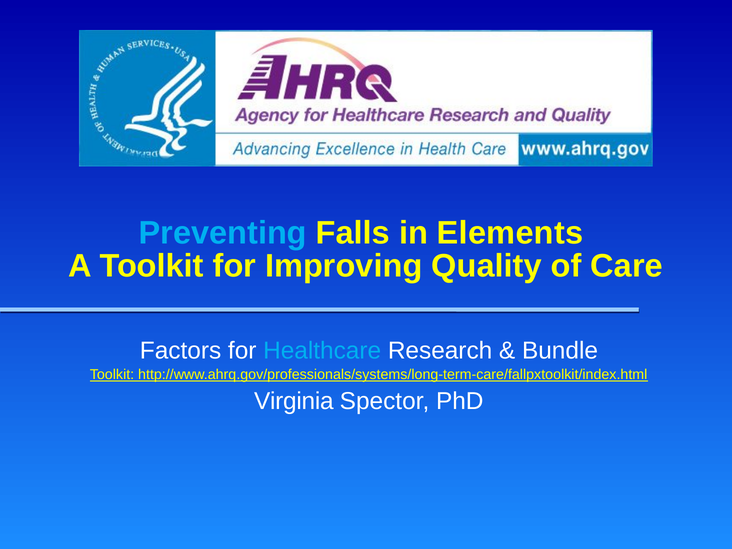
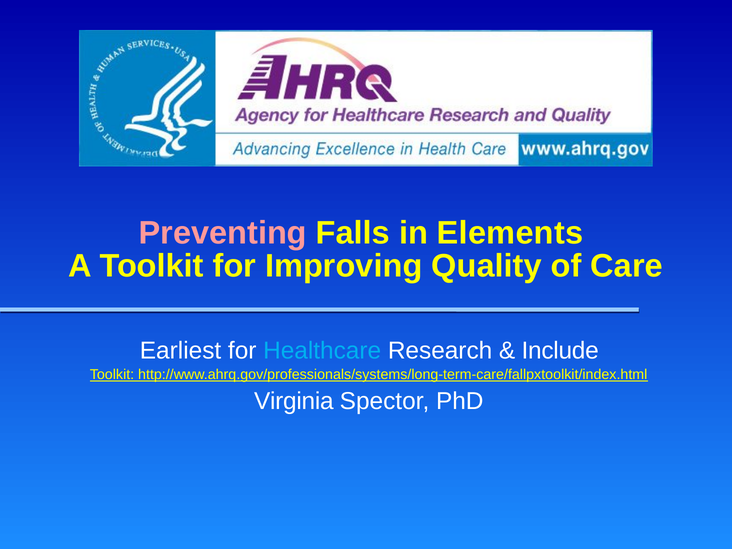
Preventing colour: light blue -> pink (223, 233)
Factors: Factors -> Earliest (181, 351)
Bundle: Bundle -> Include (560, 351)
